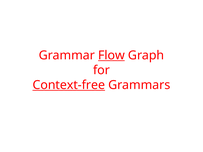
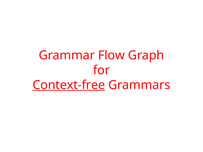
Flow underline: present -> none (111, 55)
